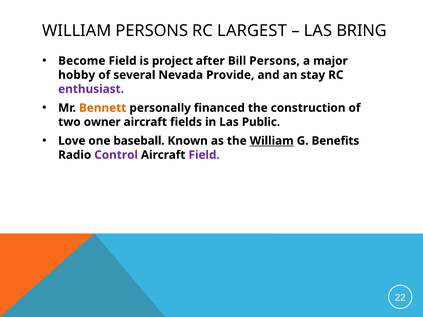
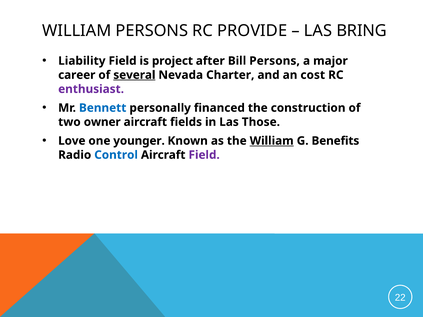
LARGEST: LARGEST -> PROVIDE (252, 31)
Become: Become -> Liability (82, 61)
hobby: hobby -> career (77, 75)
several underline: none -> present (134, 75)
Provide: Provide -> Charter (230, 75)
stay: stay -> cost (313, 75)
Bennett colour: orange -> blue (103, 108)
Public: Public -> Those (261, 122)
baseball: baseball -> younger (139, 141)
Control colour: purple -> blue (116, 155)
